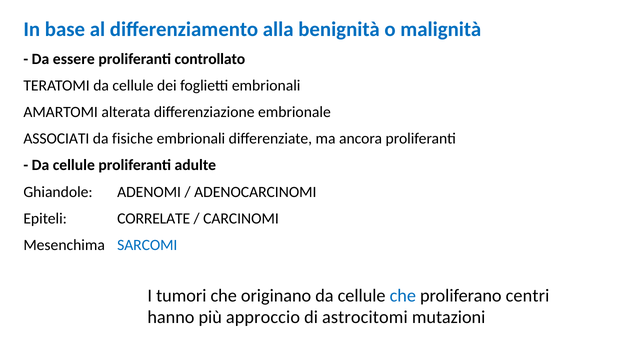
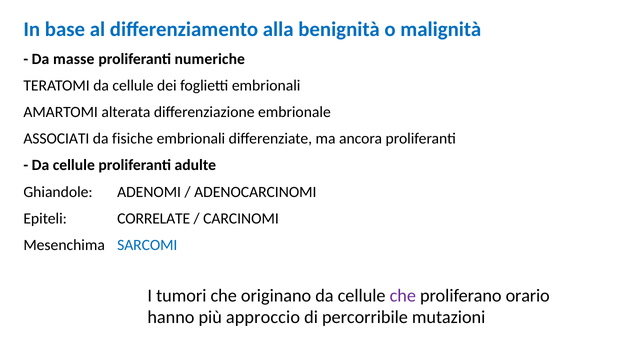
essere: essere -> masse (74, 59)
controllato: controllato -> numeriche (210, 59)
che colour: blue -> purple (403, 295)
centri: centri -> orario (528, 295)
astrocitomi: astrocitomi -> percorribile (365, 317)
